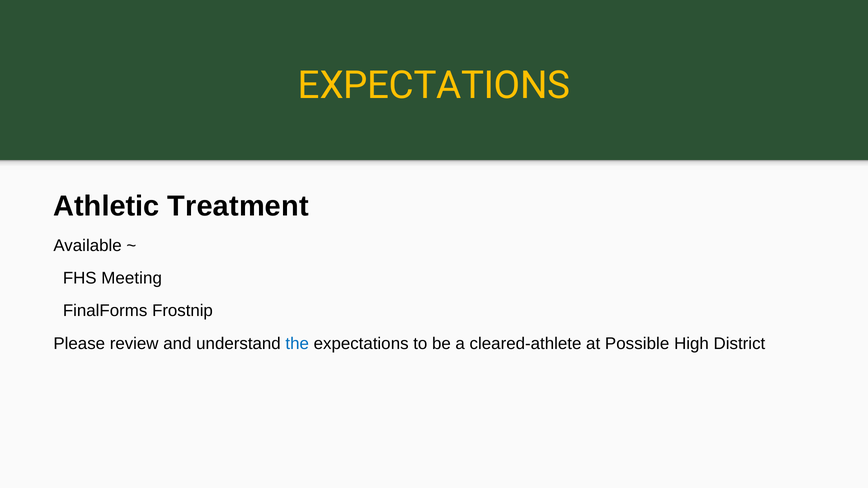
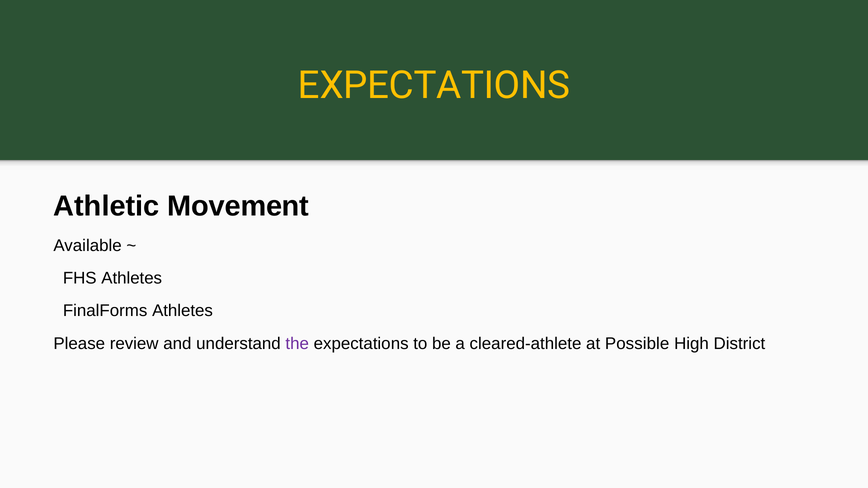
Treatment: Treatment -> Movement (238, 206)
FHS Meeting: Meeting -> Athletes (132, 278)
FinalForms Frostnip: Frostnip -> Athletes (182, 311)
the colour: blue -> purple (297, 344)
